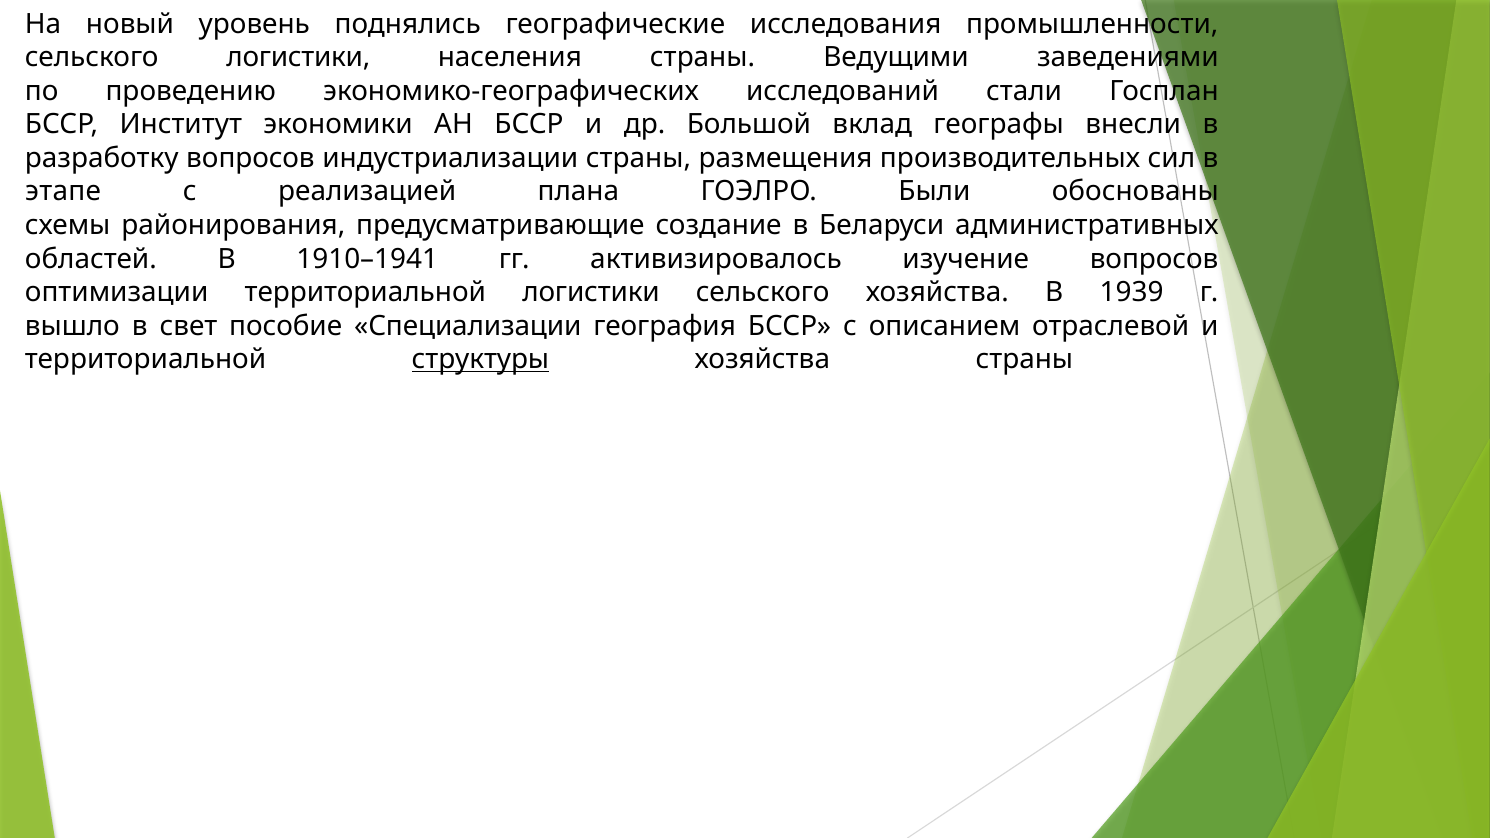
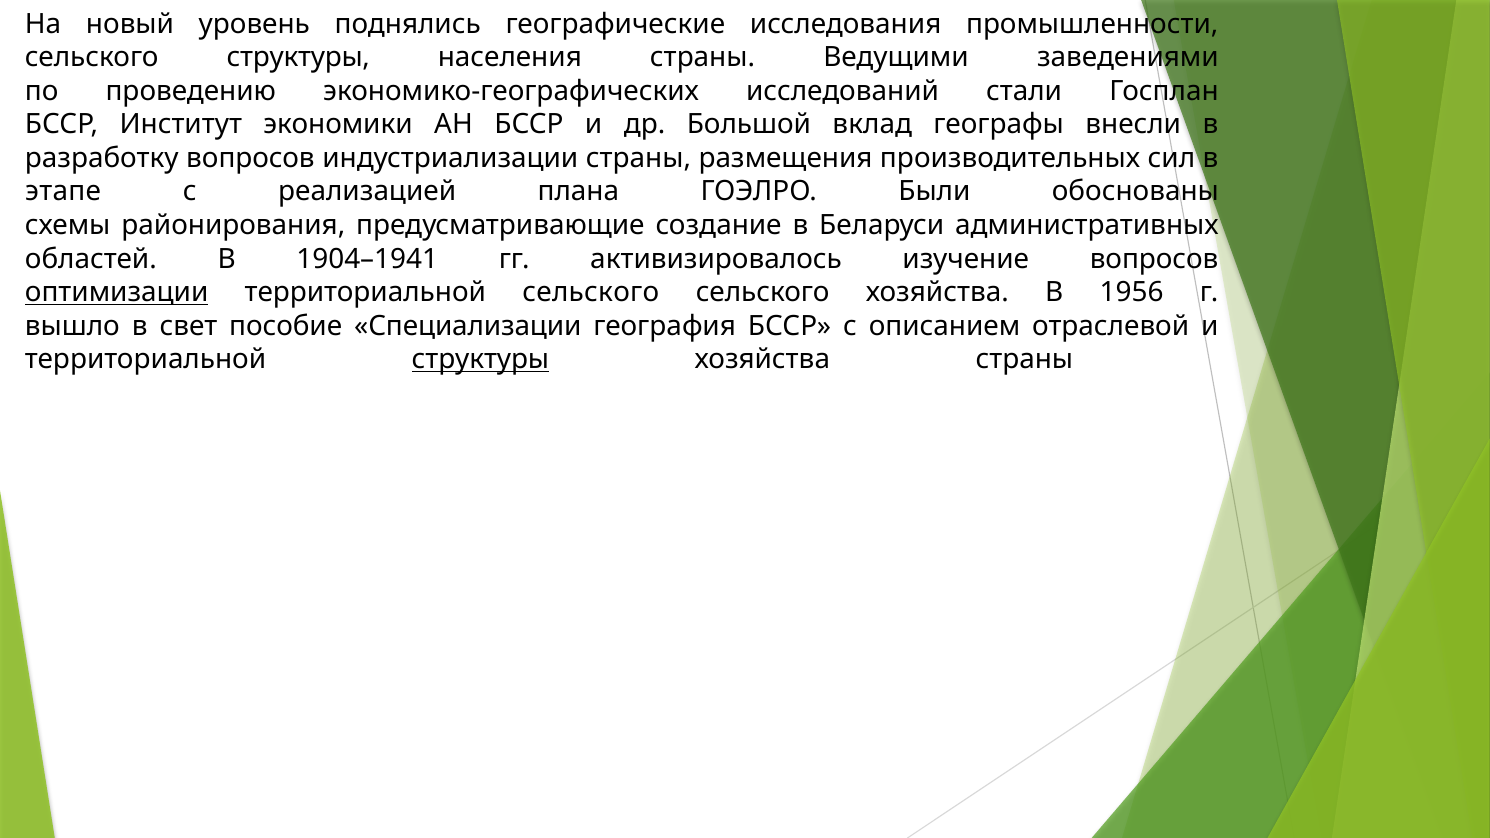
сельского логистики: логистики -> структуры (298, 58)
1910–1941: 1910–1941 -> 1904–1941 (367, 259)
оптимизации underline: none -> present (117, 292)
территориальной логистики: логистики -> сельского (591, 292)
1939: 1939 -> 1956 (1132, 292)
